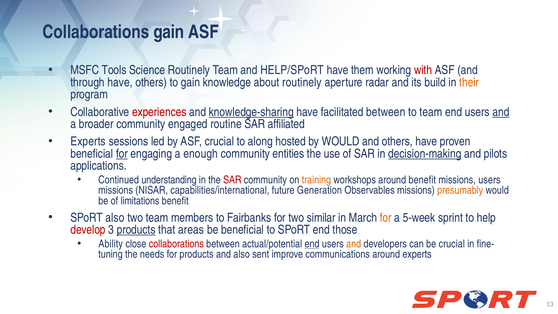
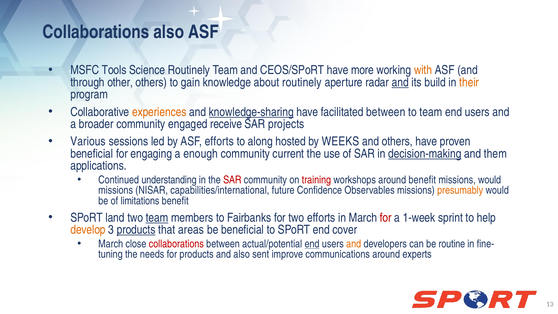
Collaborations gain: gain -> also (169, 32)
HELP/SPoRT: HELP/SPoRT -> CEOS/SPoRT (292, 70)
them: them -> more (362, 70)
with colour: red -> orange (423, 70)
through have: have -> other (120, 82)
and underline: none -> present (400, 82)
experiences colour: red -> orange (159, 112)
and underline: present -> none (501, 112)
routine: routine -> receive (226, 124)
affiliated: affiliated -> projects (286, 124)
Experts: Experts -> Various (88, 142)
ASF crucial: crucial -> efforts (219, 142)
by WOULD: WOULD -> WEEKS (341, 142)
for underline: present -> none (122, 154)
entities: entities -> current (288, 154)
pilots: pilots -> them (495, 154)
training colour: orange -> red (316, 180)
missions users: users -> would (490, 180)
Generation: Generation -> Confidence (319, 190)
SPoRT also: also -> land (115, 218)
team underline: none -> present (157, 218)
two similar: similar -> efforts (321, 218)
for colour: orange -> red (386, 218)
5-week: 5-week -> 1-week (419, 218)
develop colour: red -> orange (88, 230)
those: those -> cover (345, 230)
Ability: Ability -> March (111, 244)
be crucial: crucial -> routine (452, 244)
